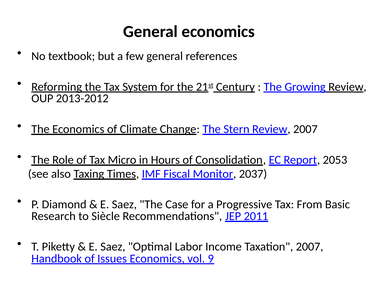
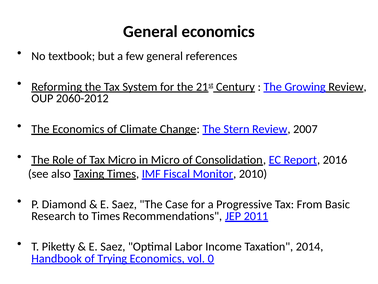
2013-2012: 2013-2012 -> 2060-2012 (82, 98)
in Hours: Hours -> Micro (165, 160)
2053: 2053 -> 2016 (335, 160)
2037: 2037 -> 2010 (253, 174)
to Siècle: Siècle -> Times (106, 216)
Taxation 2007: 2007 -> 2014 (310, 246)
Issues: Issues -> Trying (112, 258)
9: 9 -> 0 (211, 258)
